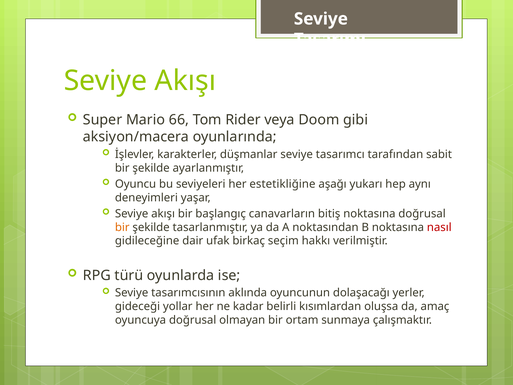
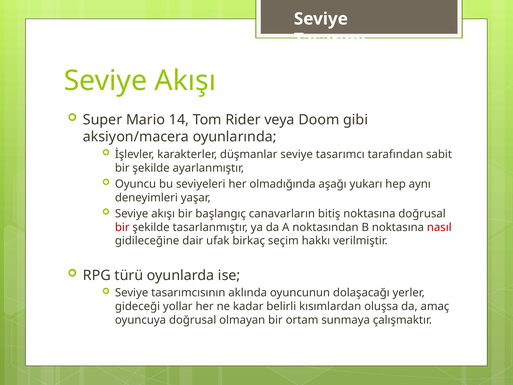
66: 66 -> 14 (179, 120)
estetikliğine: estetikliğine -> olmadığında (283, 184)
bir colour: orange -> red (122, 227)
